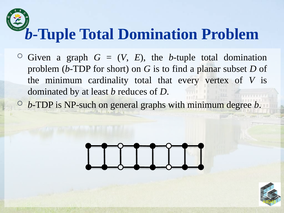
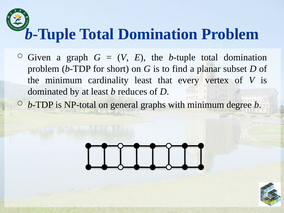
cardinality total: total -> least (143, 80)
NP-such: NP-such -> NP-total (80, 105)
